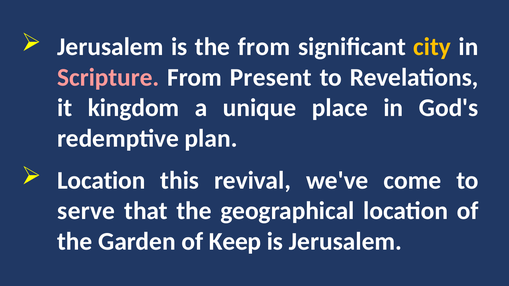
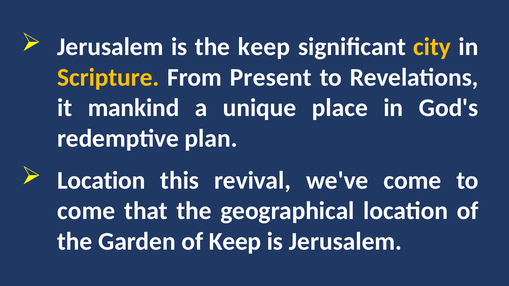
the from: from -> keep (264, 47)
Scripture colour: pink -> yellow (108, 77)
kingdom: kingdom -> mankind (134, 108)
serve: serve -> come (86, 211)
